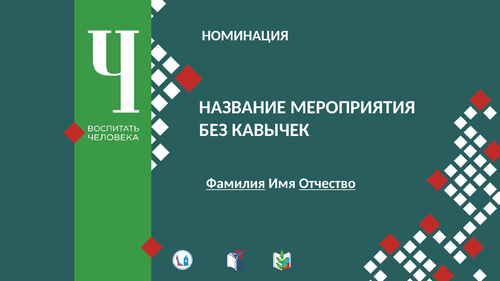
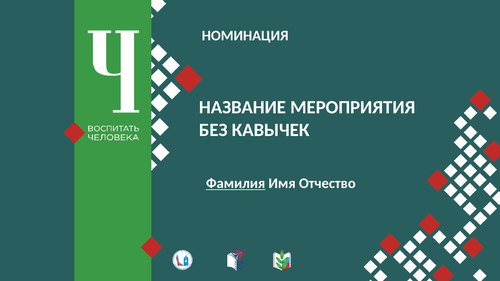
Отчество underline: present -> none (327, 184)
